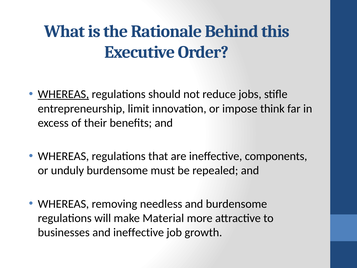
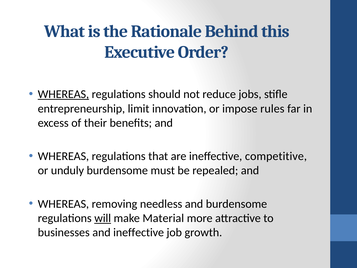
think: think -> rules (272, 108)
components: components -> competitive (276, 156)
will underline: none -> present (103, 218)
